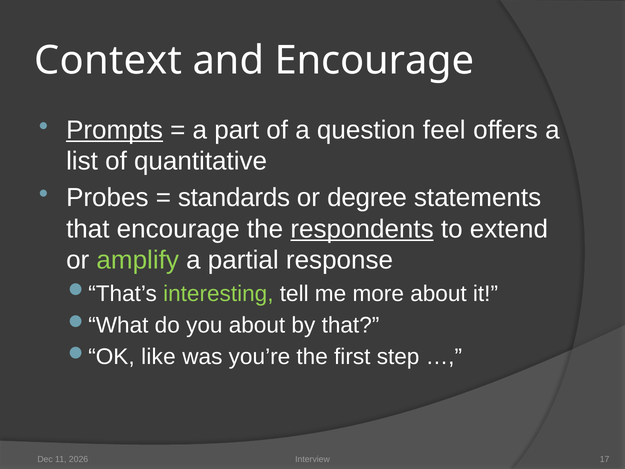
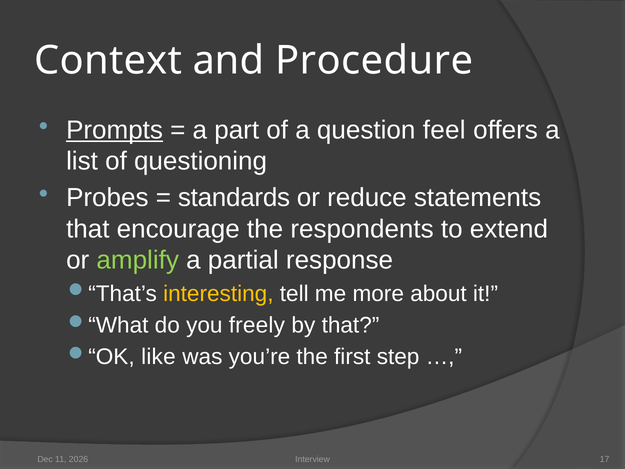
and Encourage: Encourage -> Procedure (374, 61)
quantitative: quantitative -> questioning (201, 161)
degree: degree -> reduce (367, 198)
respondents underline: present -> none (362, 229)
interesting colour: light green -> yellow (218, 294)
you about: about -> freely (257, 325)
